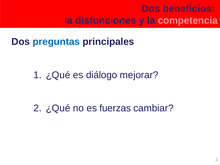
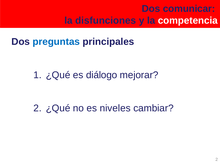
beneficios: beneficios -> comunicar (189, 9)
competencia colour: pink -> white (188, 21)
fuerzas: fuerzas -> niveles (115, 108)
